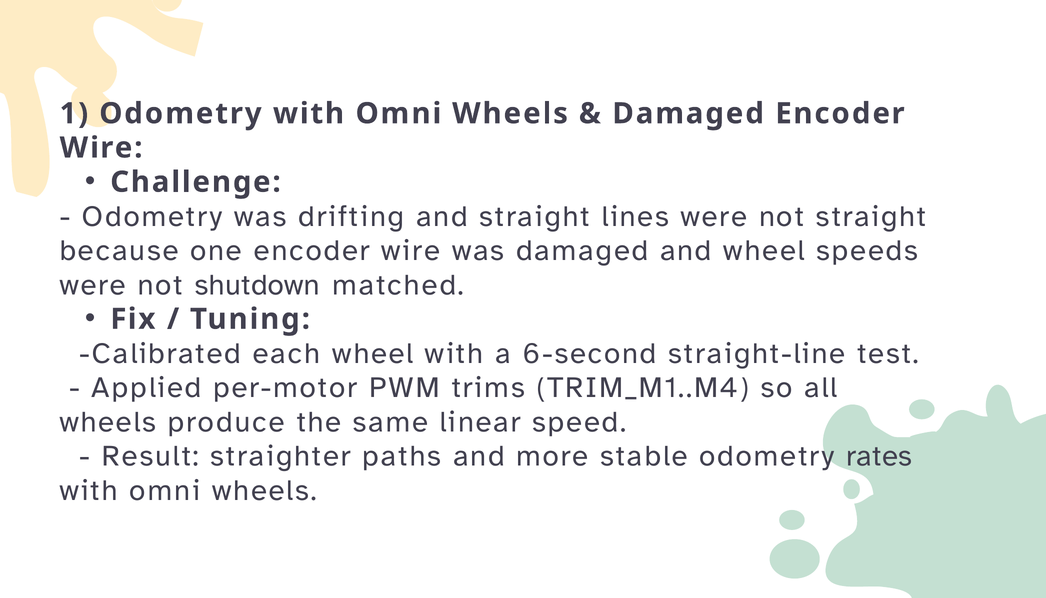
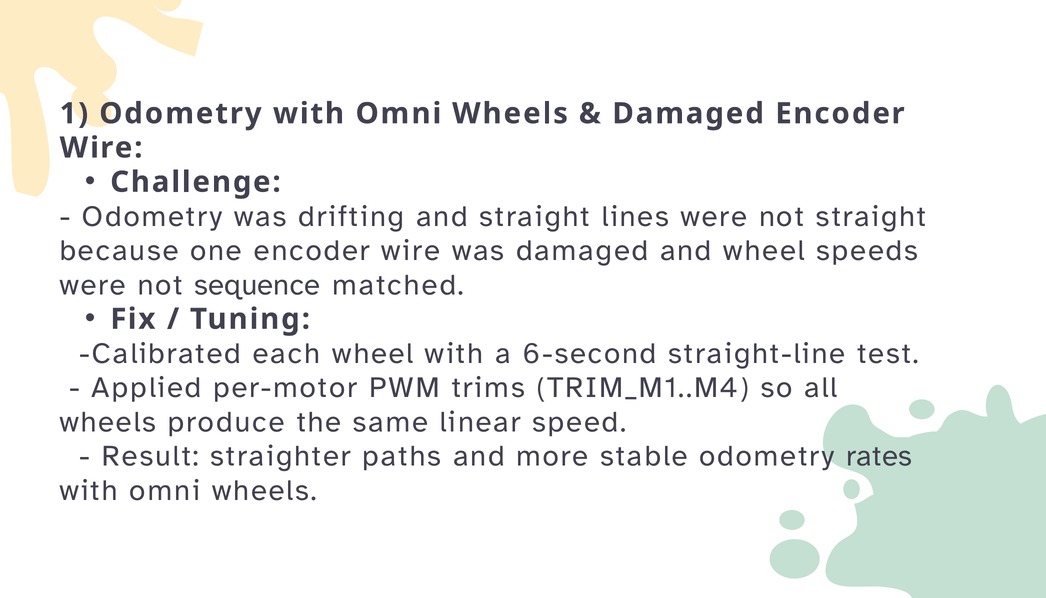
shutdown: shutdown -> sequence (257, 285)
